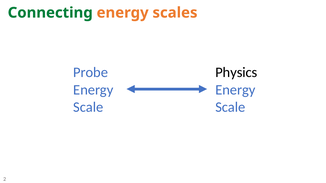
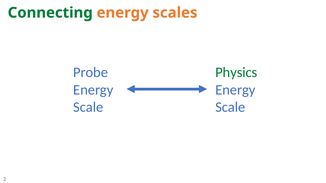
Physics colour: black -> green (236, 73)
